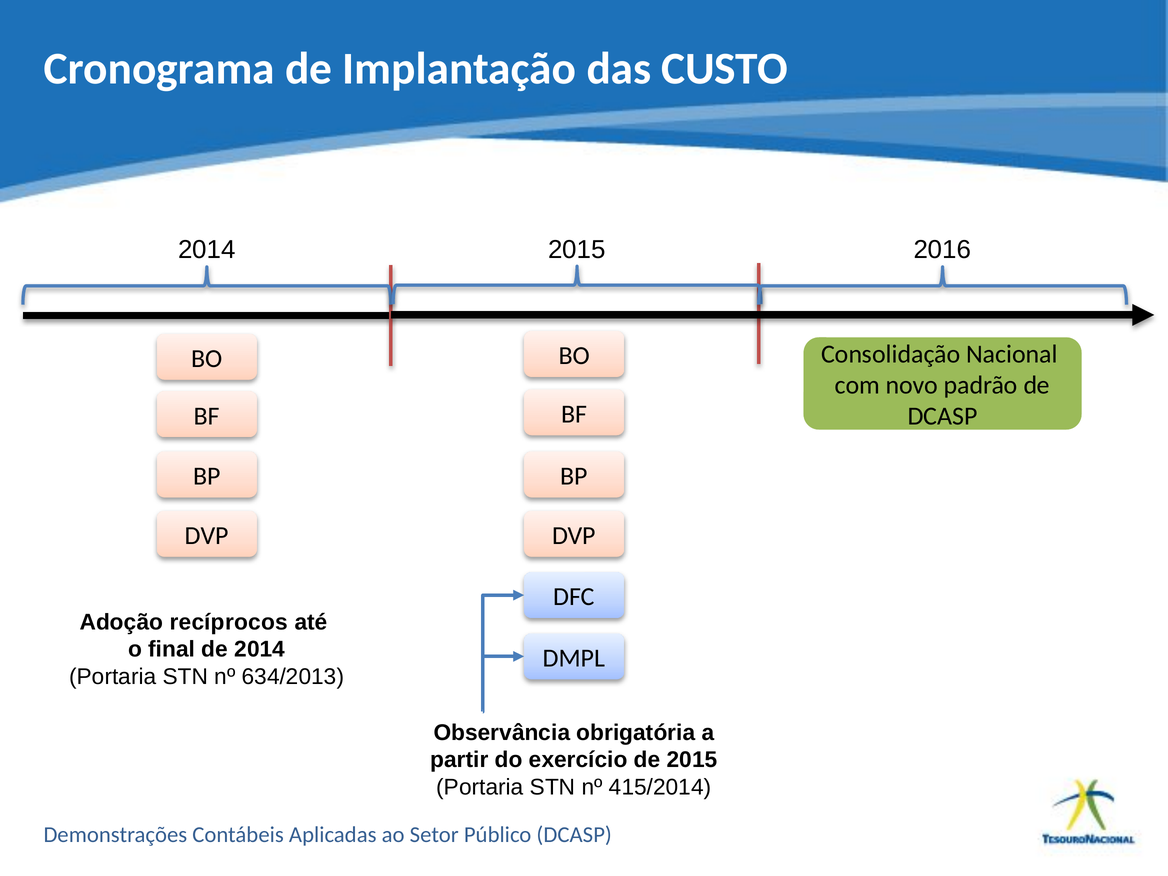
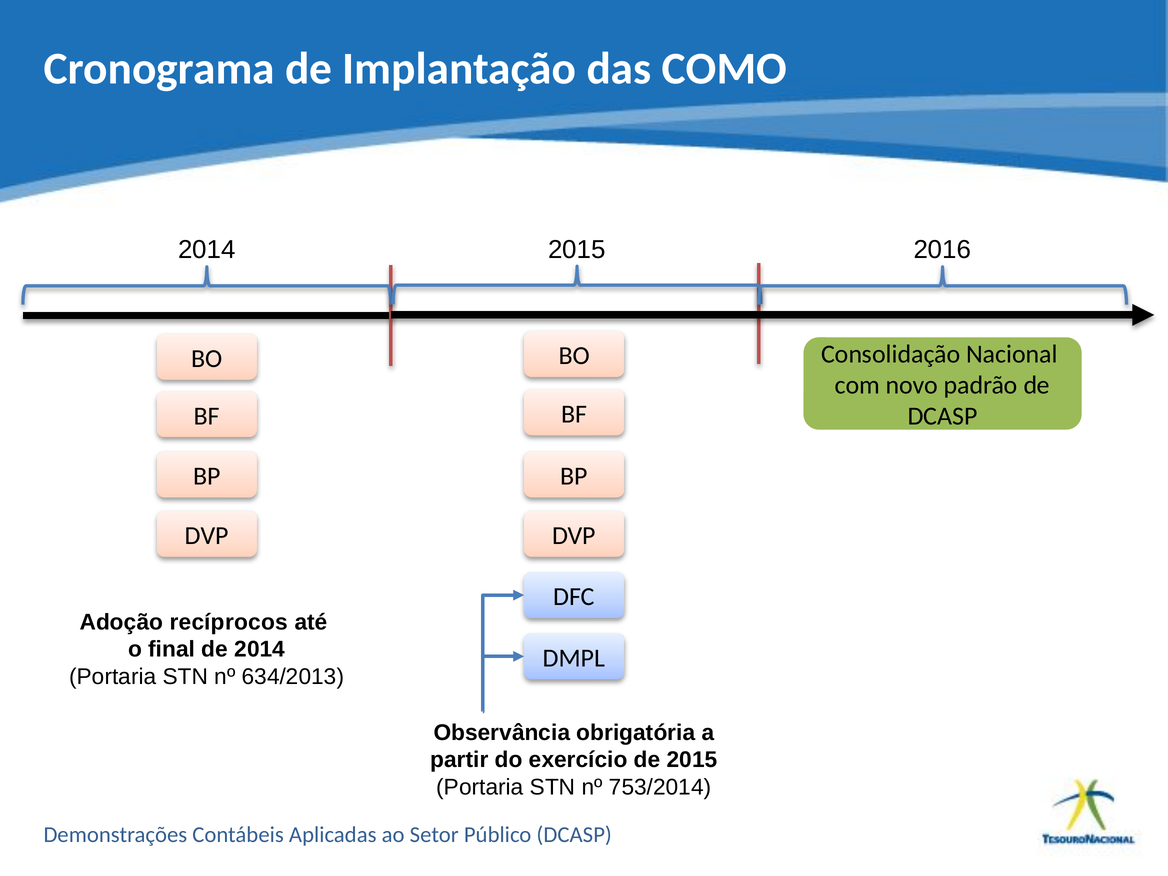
CUSTO: CUSTO -> COMO (724, 69)
415/2014: 415/2014 -> 753/2014 (660, 787)
